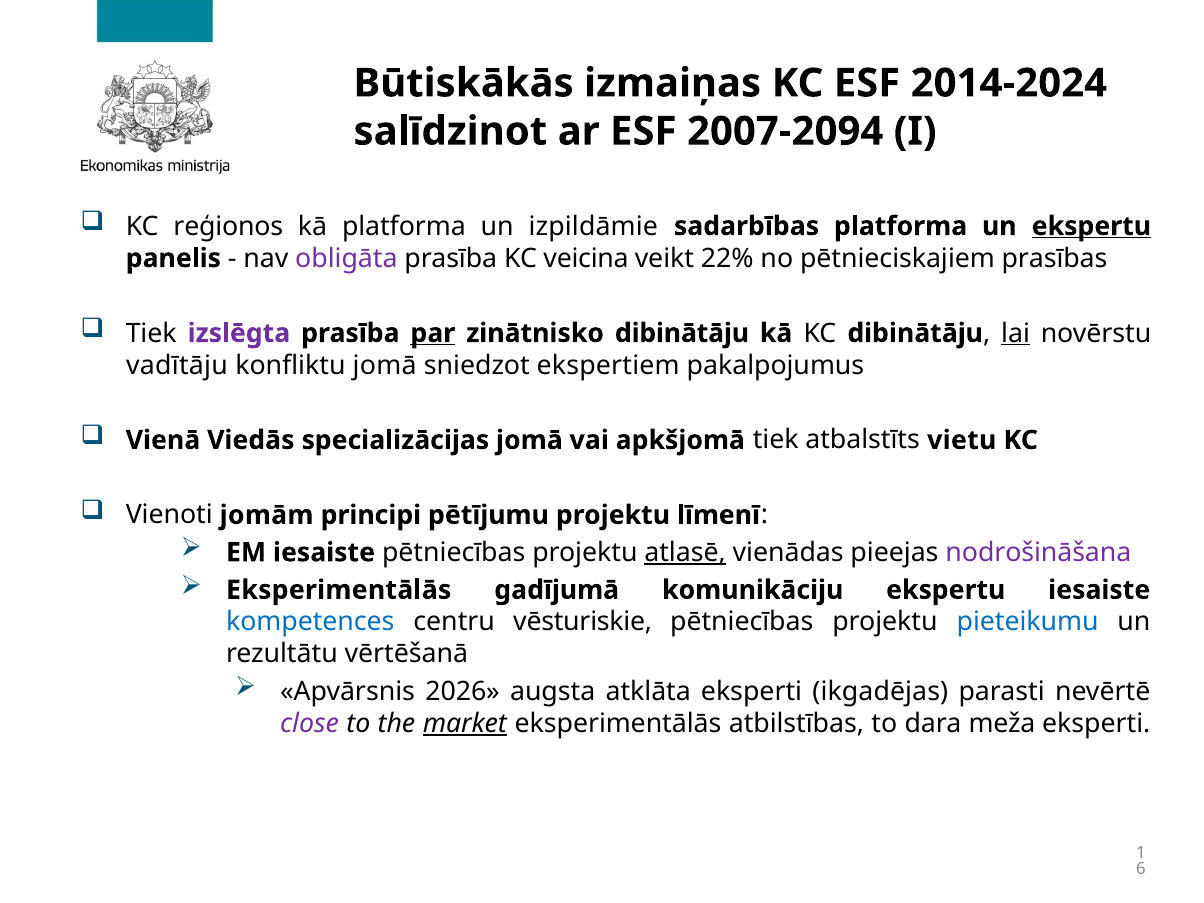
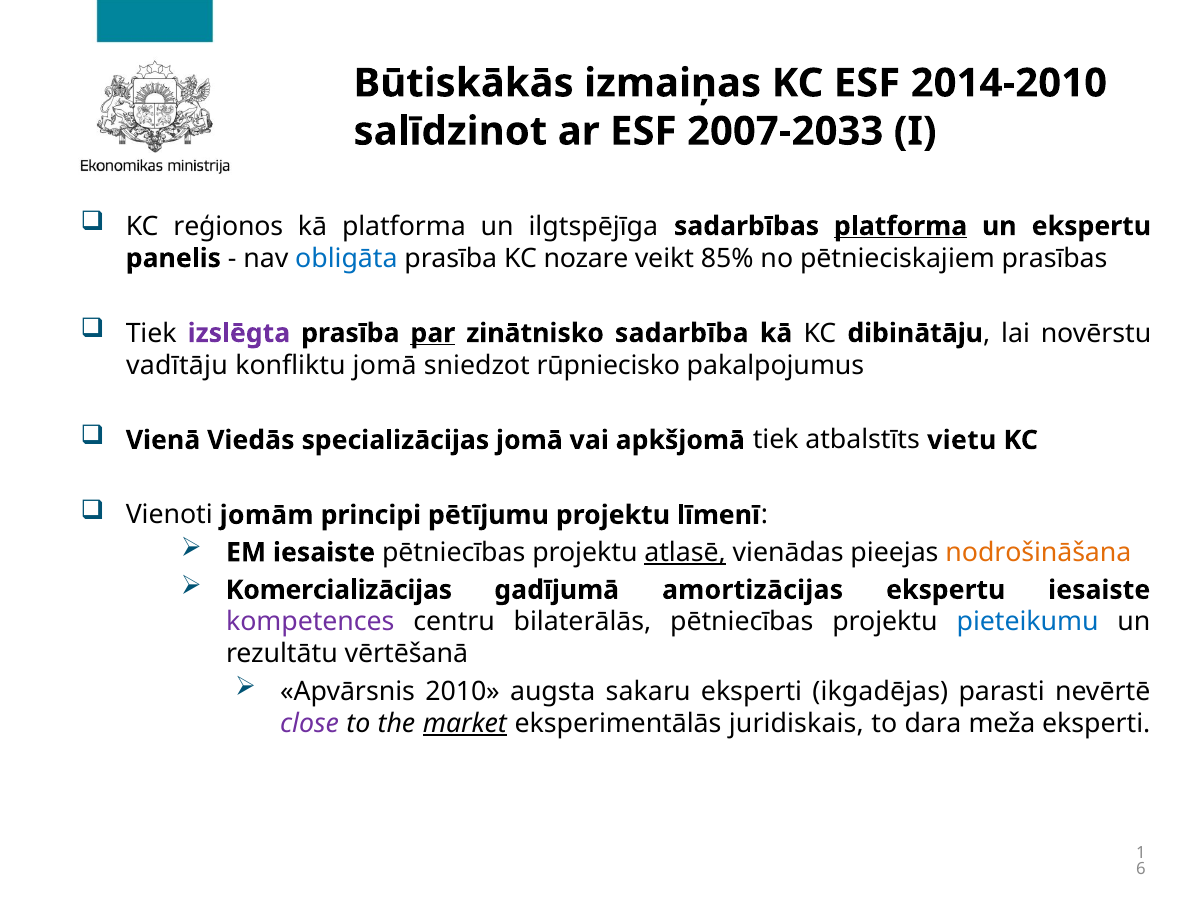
2014-2024: 2014-2024 -> 2014-2010 (1009, 83)
2007-2094: 2007-2094 -> 2007-2033 (785, 131)
izpildāmie: izpildāmie -> ilgtspējīga (593, 226)
platforma underline: none -> present (901, 226)
ekspertu underline: present -> none (1091, 226)
obligāta colour: purple -> blue (346, 258)
veicina: veicina -> nozare (586, 258)
22%: 22% -> 85% (727, 258)
zinātnisko dibinātāju: dibinātāju -> sadarbība (682, 333)
lai underline: present -> none (1016, 333)
ekspertiem: ekspertiem -> rūpniecisko (608, 365)
nodrošināšana colour: purple -> orange (1038, 553)
Eksperimentālās: Eksperimentālās -> Komercializācijas (339, 590)
komunikāciju: komunikāciju -> amortizācijas (753, 590)
kompetences colour: blue -> purple (310, 622)
vēsturiskie: vēsturiskie -> bilaterālās (582, 622)
2026: 2026 -> 2010 (463, 692)
atklāta: atklāta -> sakaru (648, 692)
atbilstības: atbilstības -> juridiskais (796, 724)
